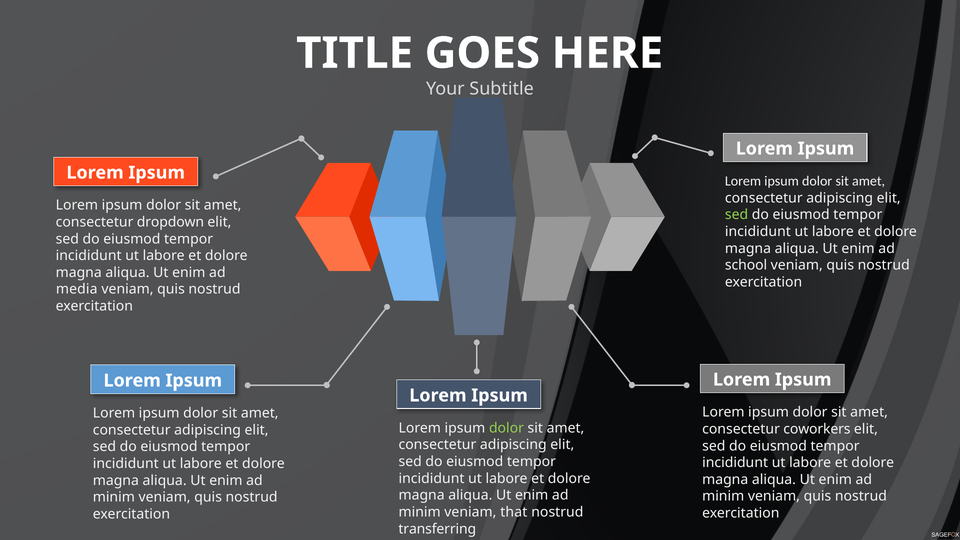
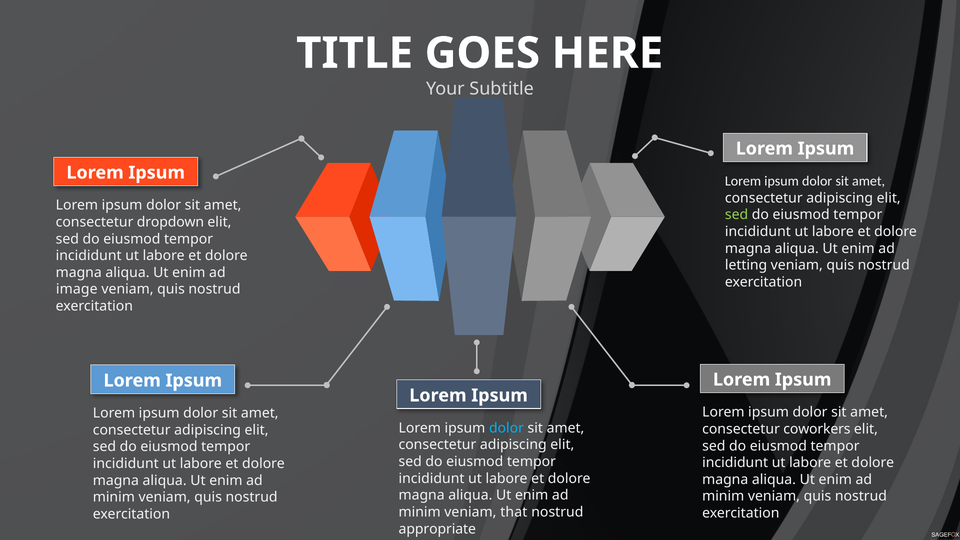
school: school -> letting (746, 265)
media: media -> image (77, 289)
dolor colour: light green -> light blue (506, 428)
transferring: transferring -> appropriate (437, 529)
